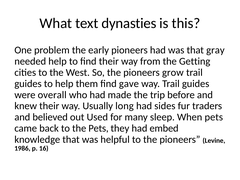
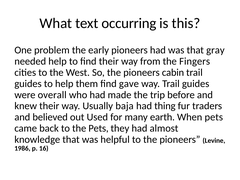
dynasties: dynasties -> occurring (129, 23)
Getting: Getting -> Fingers (195, 61)
grow: grow -> cabin (173, 72)
long: long -> baja (125, 106)
sides: sides -> thing (165, 106)
sleep: sleep -> earth (162, 117)
embed: embed -> almost (164, 128)
